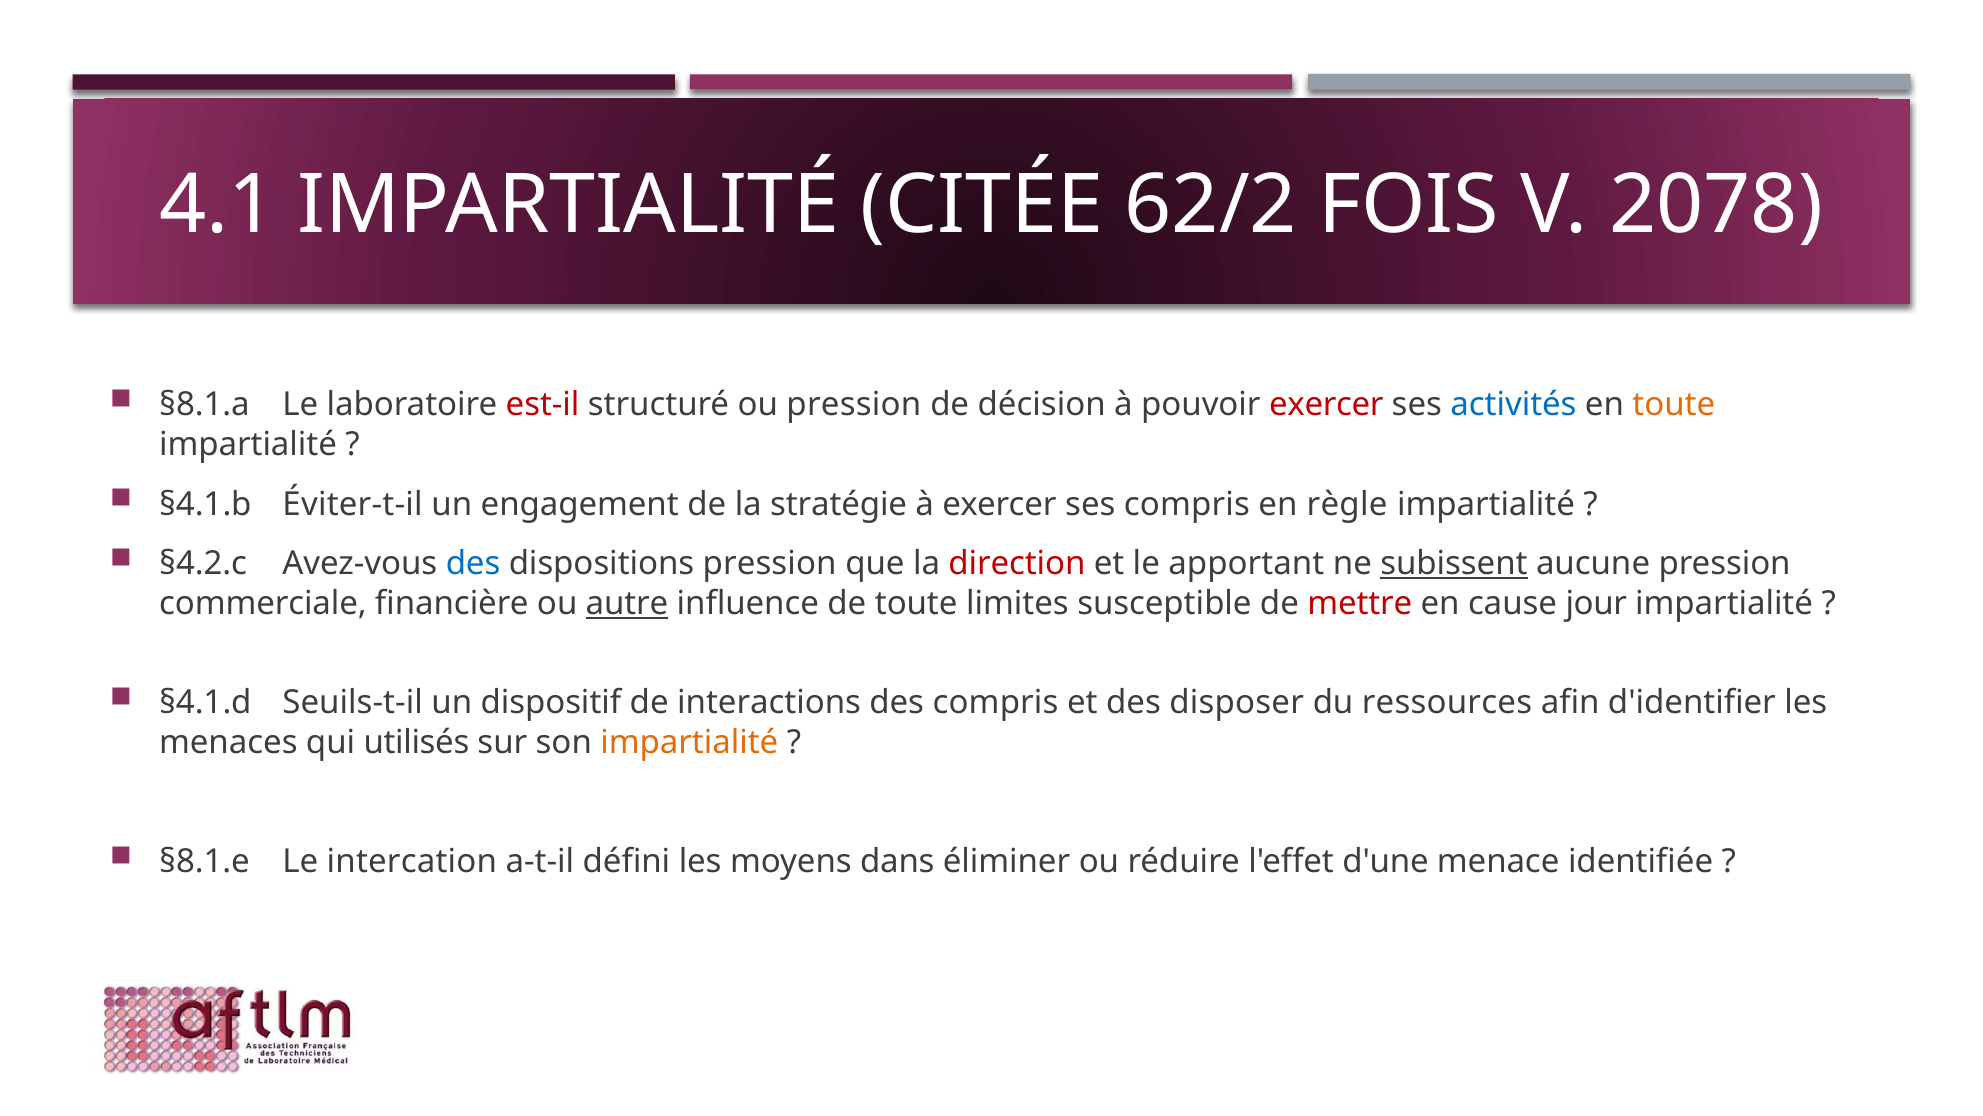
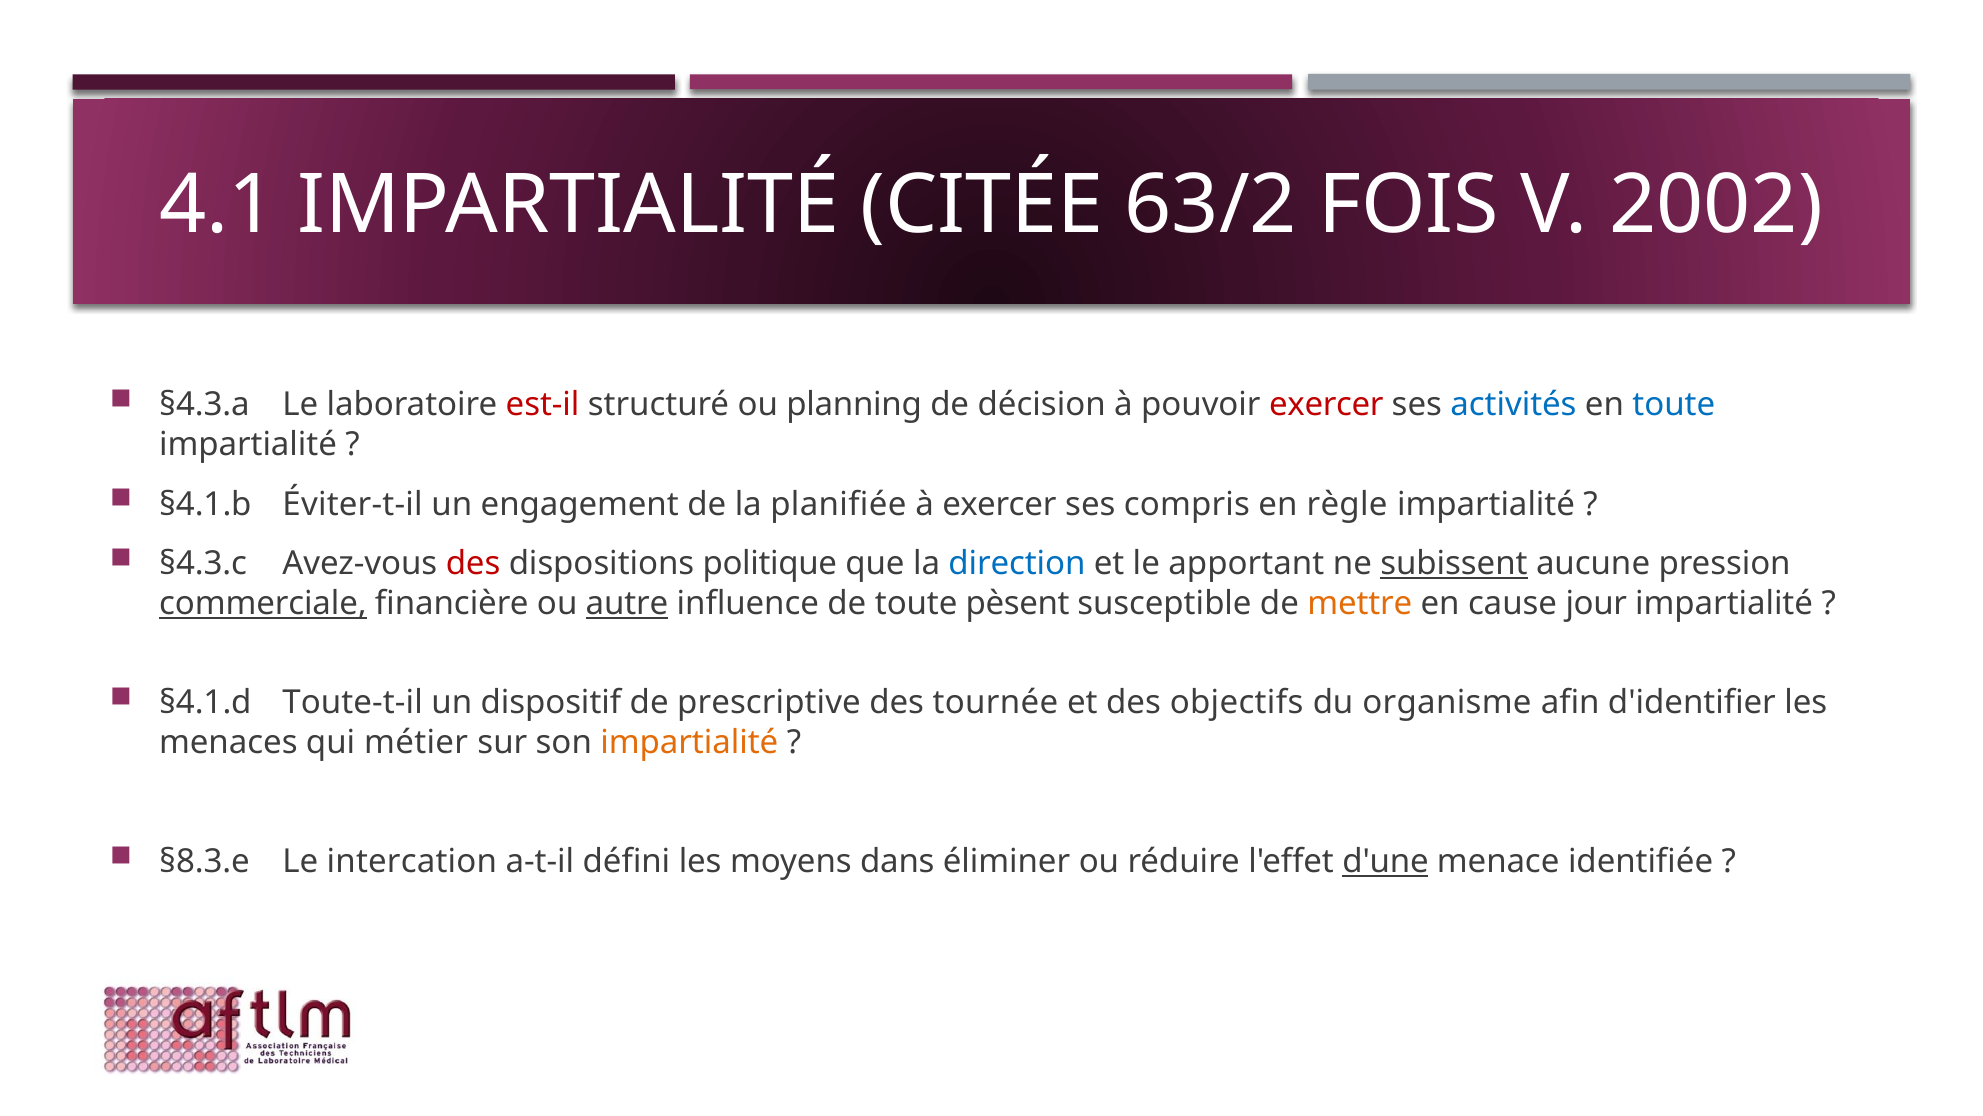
62/2: 62/2 -> 63/2 (1211, 205)
2078: 2078 -> 2002 (1716, 205)
§8.1.a: §8.1.a -> §4.3.a (204, 405)
ou pression: pression -> planning (854, 405)
toute colour: orange -> blue (1674, 405)
stratégie: stratégie -> planifiée (838, 504)
§4.2.c: §4.2.c -> §4.3.c (203, 564)
des colour: blue -> red (473, 564)
dispositions pression: pression -> politique (770, 564)
direction colour: red -> blue (1017, 564)
commerciale underline: none -> present (263, 603)
limites: limites -> pèsent (1018, 603)
mettre colour: red -> orange (1360, 603)
Seuils-t-il: Seuils-t-il -> Toute-t-il (353, 702)
interactions: interactions -> prescriptive (769, 702)
des compris: compris -> tournée (995, 702)
disposer: disposer -> objectifs (1237, 702)
ressources: ressources -> organisme (1447, 702)
utilisés: utilisés -> métier (416, 742)
§8.1.e: §8.1.e -> §8.3.e (205, 861)
d'une underline: none -> present (1386, 861)
